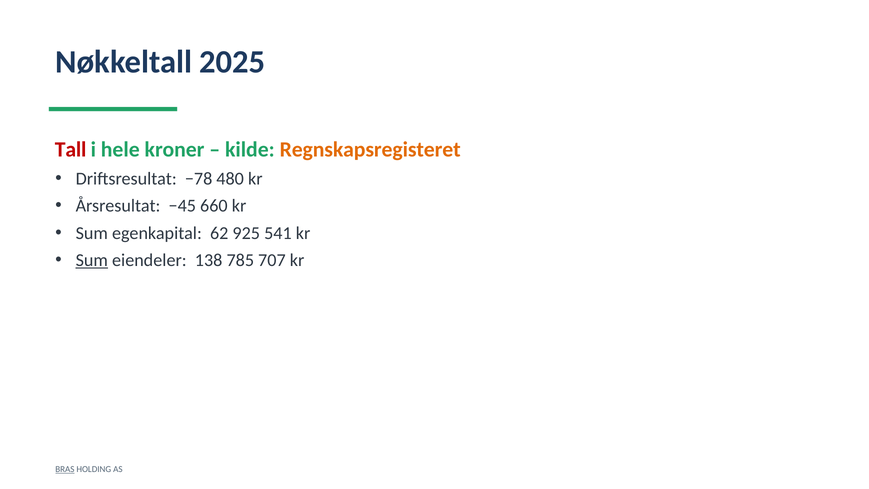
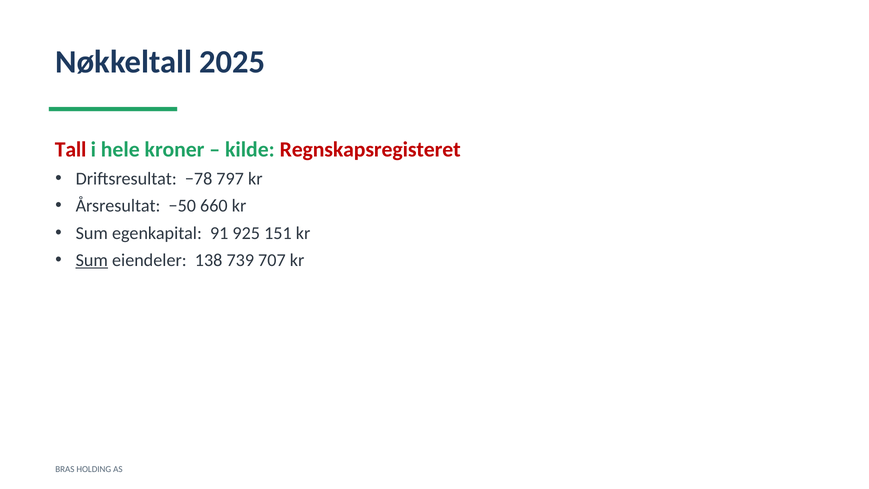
Regnskapsregisteret colour: orange -> red (370, 150)
480: 480 -> 797 (230, 179)
−45: −45 -> −50 (182, 206)
62: 62 -> 91 (219, 233)
541: 541 -> 151 (278, 233)
785: 785 -> 739 (240, 260)
BRAS underline: present -> none (65, 469)
